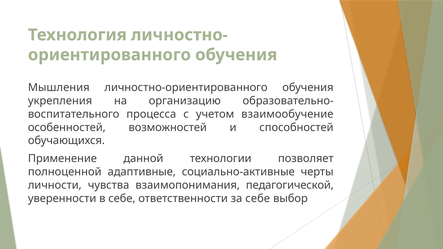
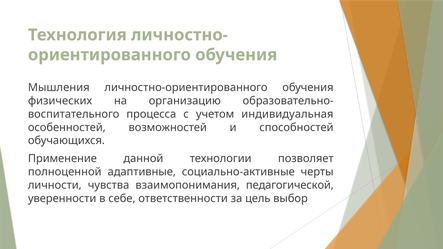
укрепления: укрепления -> физических (60, 101)
взаимообучение: взаимообучение -> индивидуальная (287, 114)
за себе: себе -> цель (258, 199)
